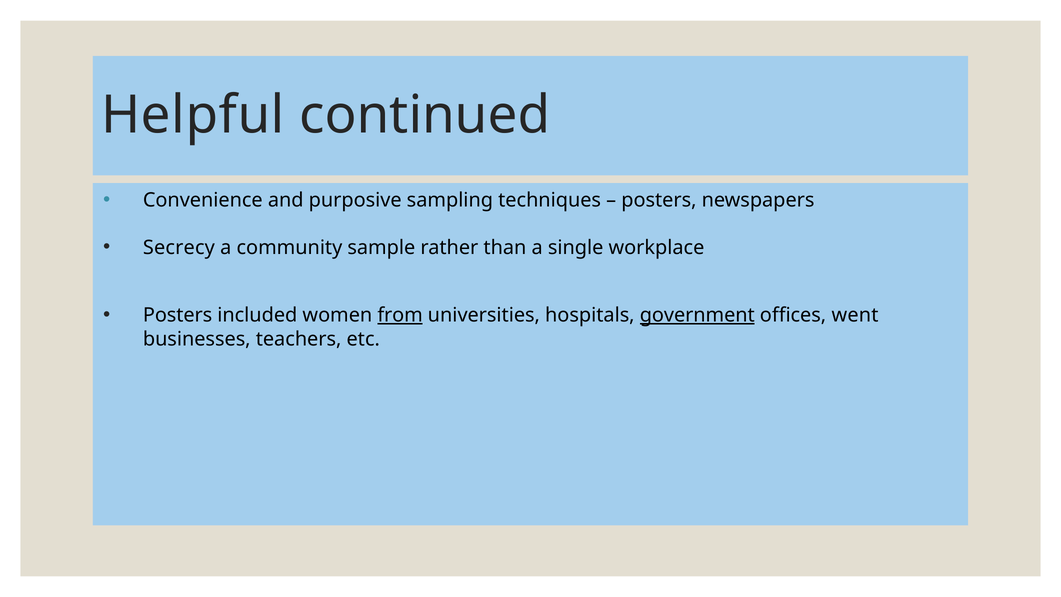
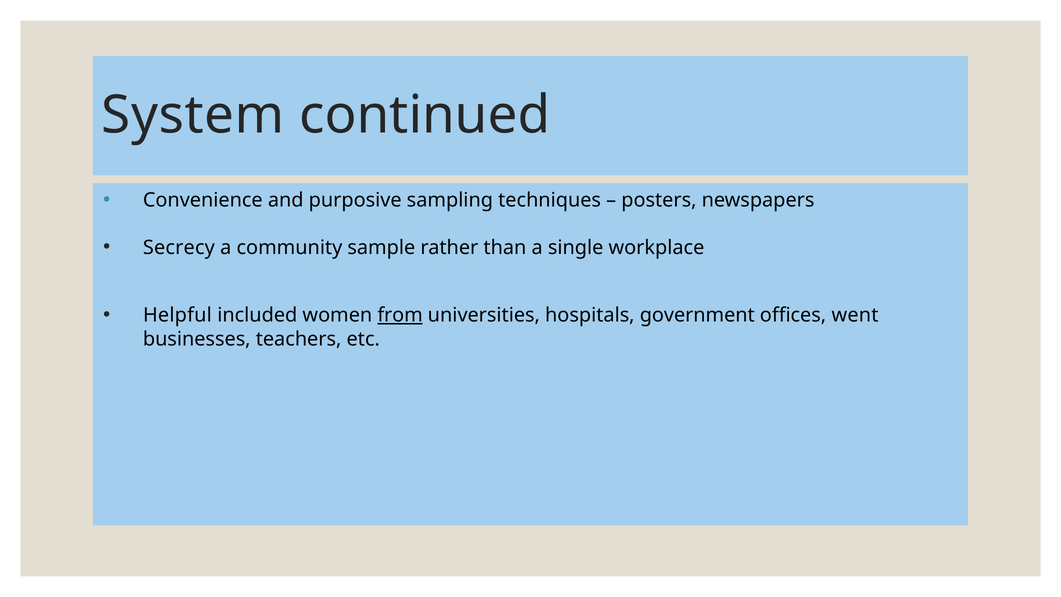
Helpful: Helpful -> System (193, 115)
Posters: Posters -> Helpful (177, 315)
government underline: present -> none (697, 315)
